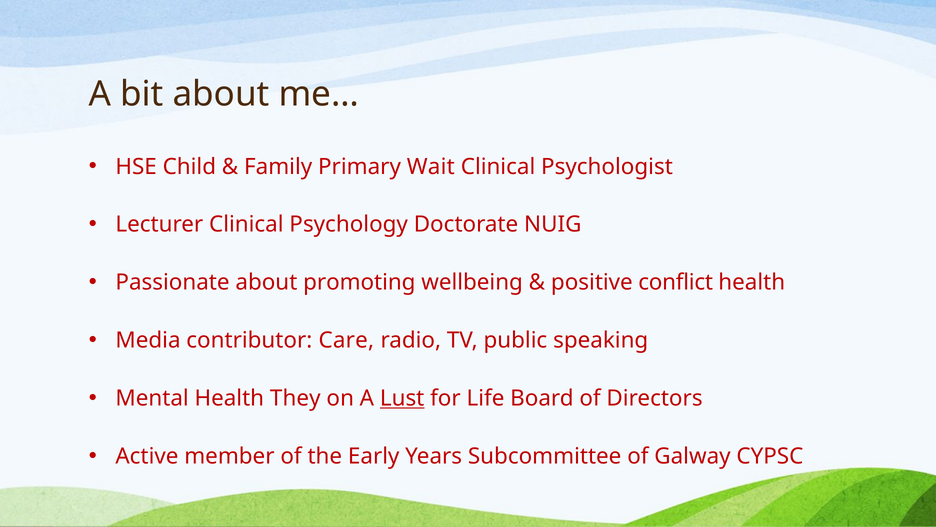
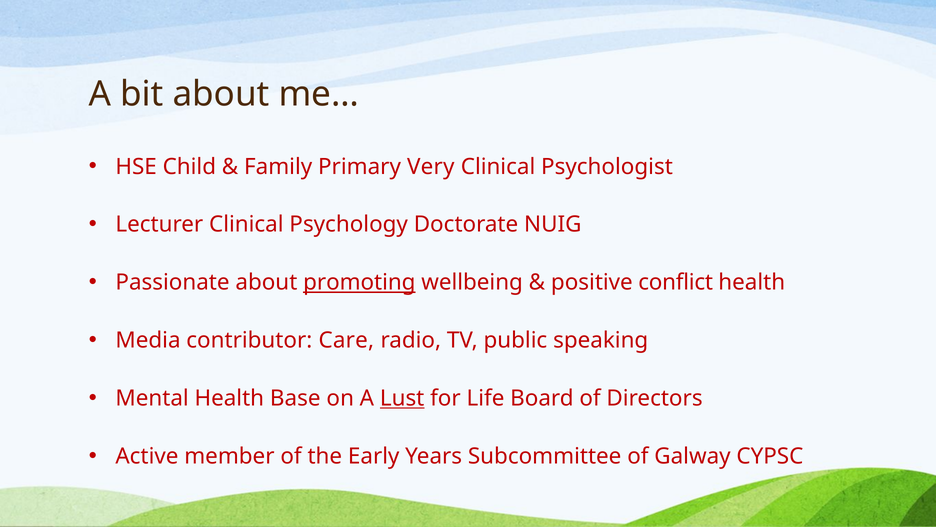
Wait: Wait -> Very (431, 166)
promoting underline: none -> present (359, 282)
They: They -> Base (295, 398)
